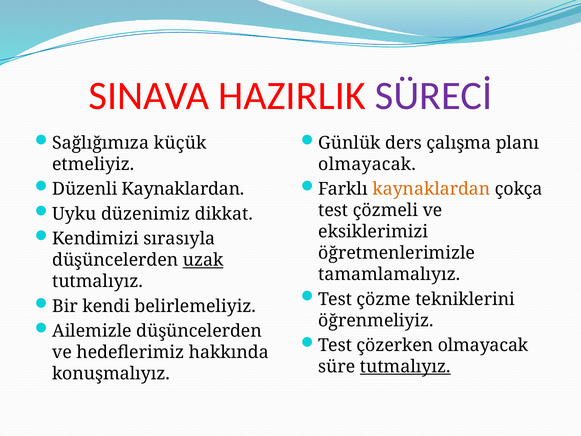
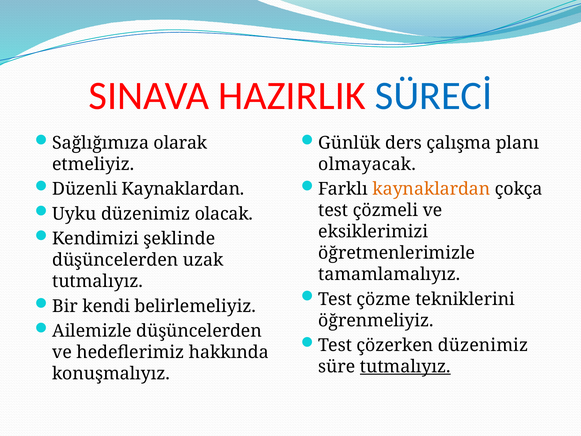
SÜRECİ colour: purple -> blue (434, 96)
küçük: küçük -> olarak (180, 143)
dikkat: dikkat -> olacak (224, 214)
sırasıyla: sırasıyla -> şeklinde (179, 239)
uzak underline: present -> none (203, 260)
çözerken olmayacak: olmayacak -> düzenimiz (483, 345)
